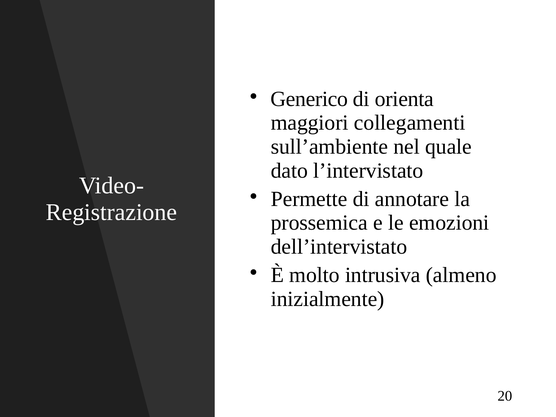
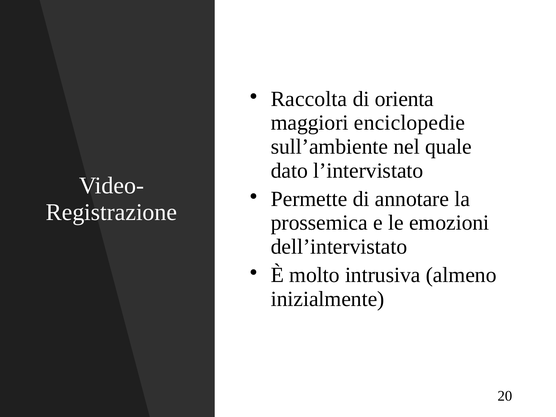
Generico: Generico -> Raccolta (309, 99)
collegamenti: collegamenti -> enciclopedie (410, 123)
